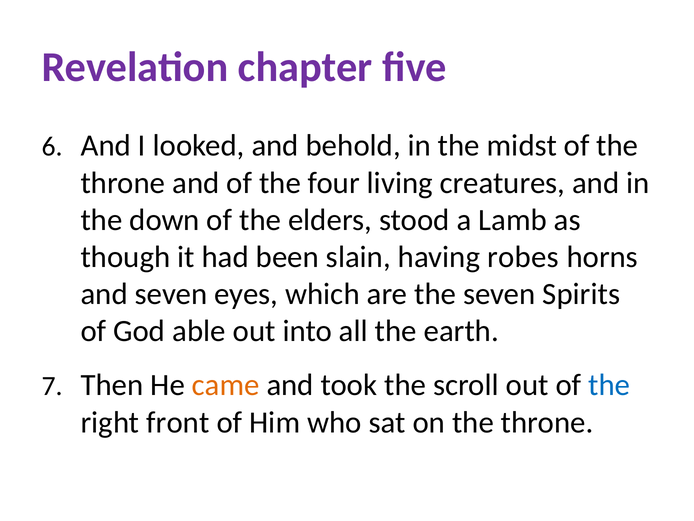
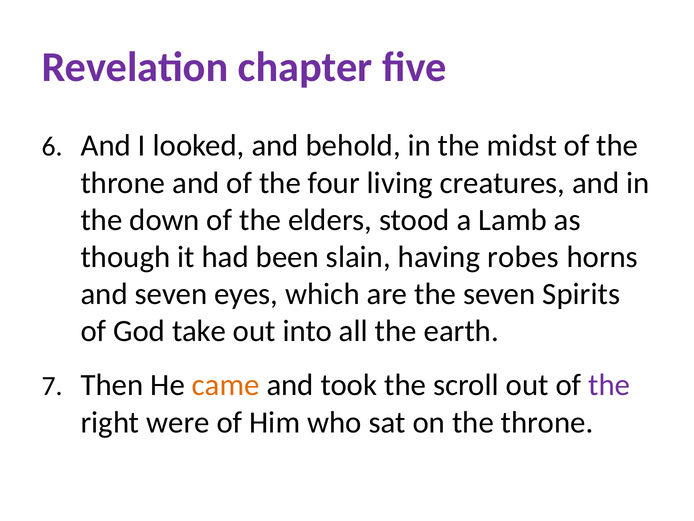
able: able -> take (199, 331)
the colour: blue -> purple (609, 385)
front: front -> were (178, 422)
